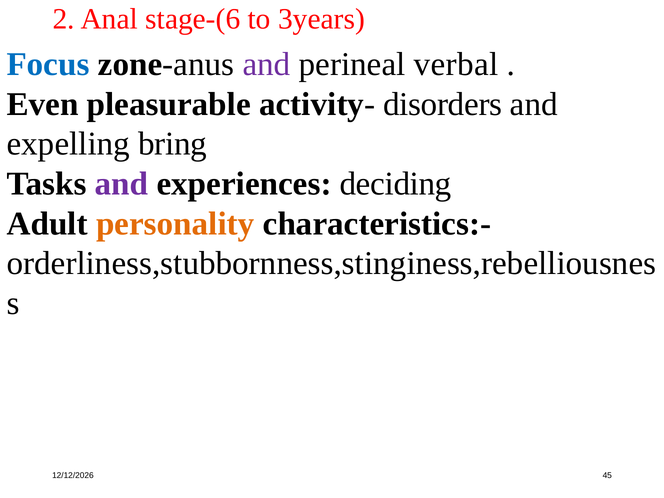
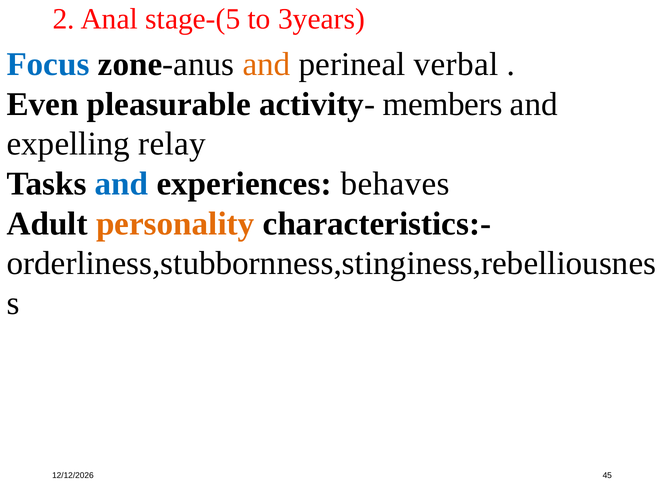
stage-(6: stage-(6 -> stage-(5 (193, 19)
and colour: purple -> orange (267, 64)
disorders: disorders -> members (443, 104)
bring: bring -> relay (172, 144)
and colour: purple -> blue (122, 184)
deciding: deciding -> behaves (395, 184)
